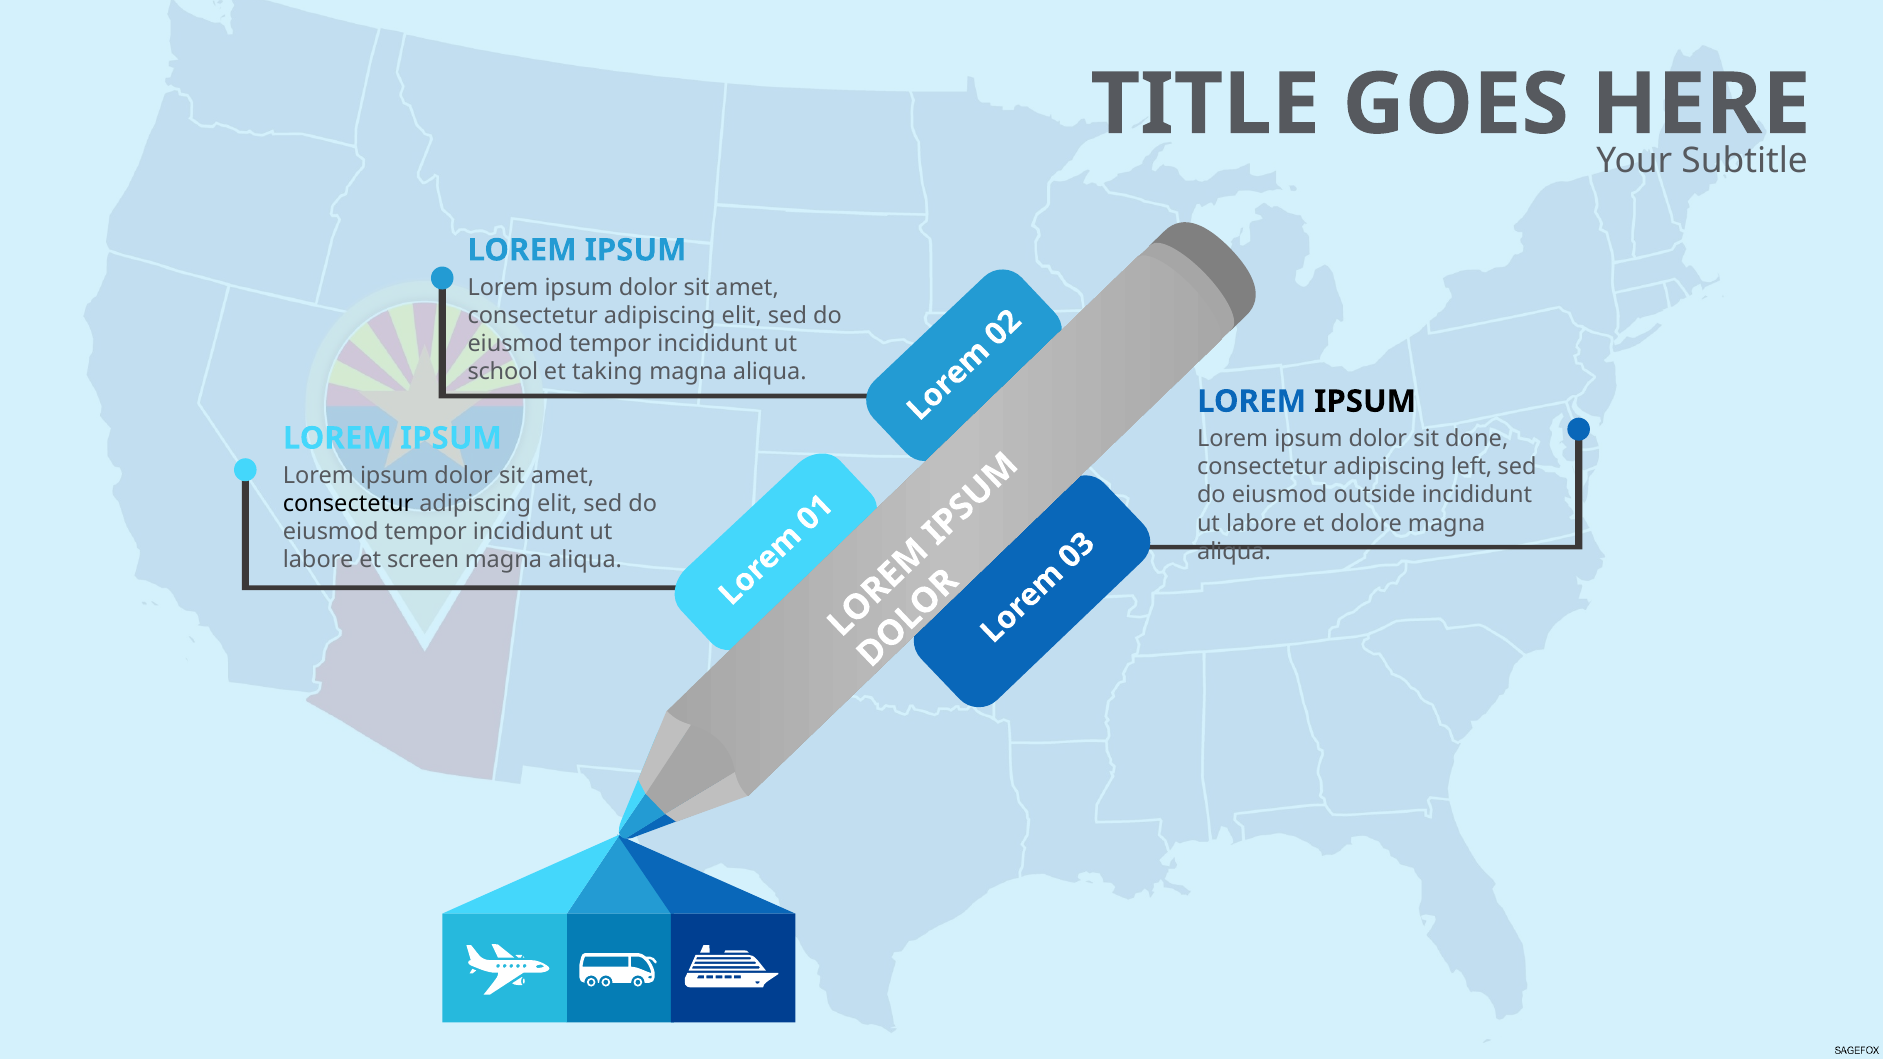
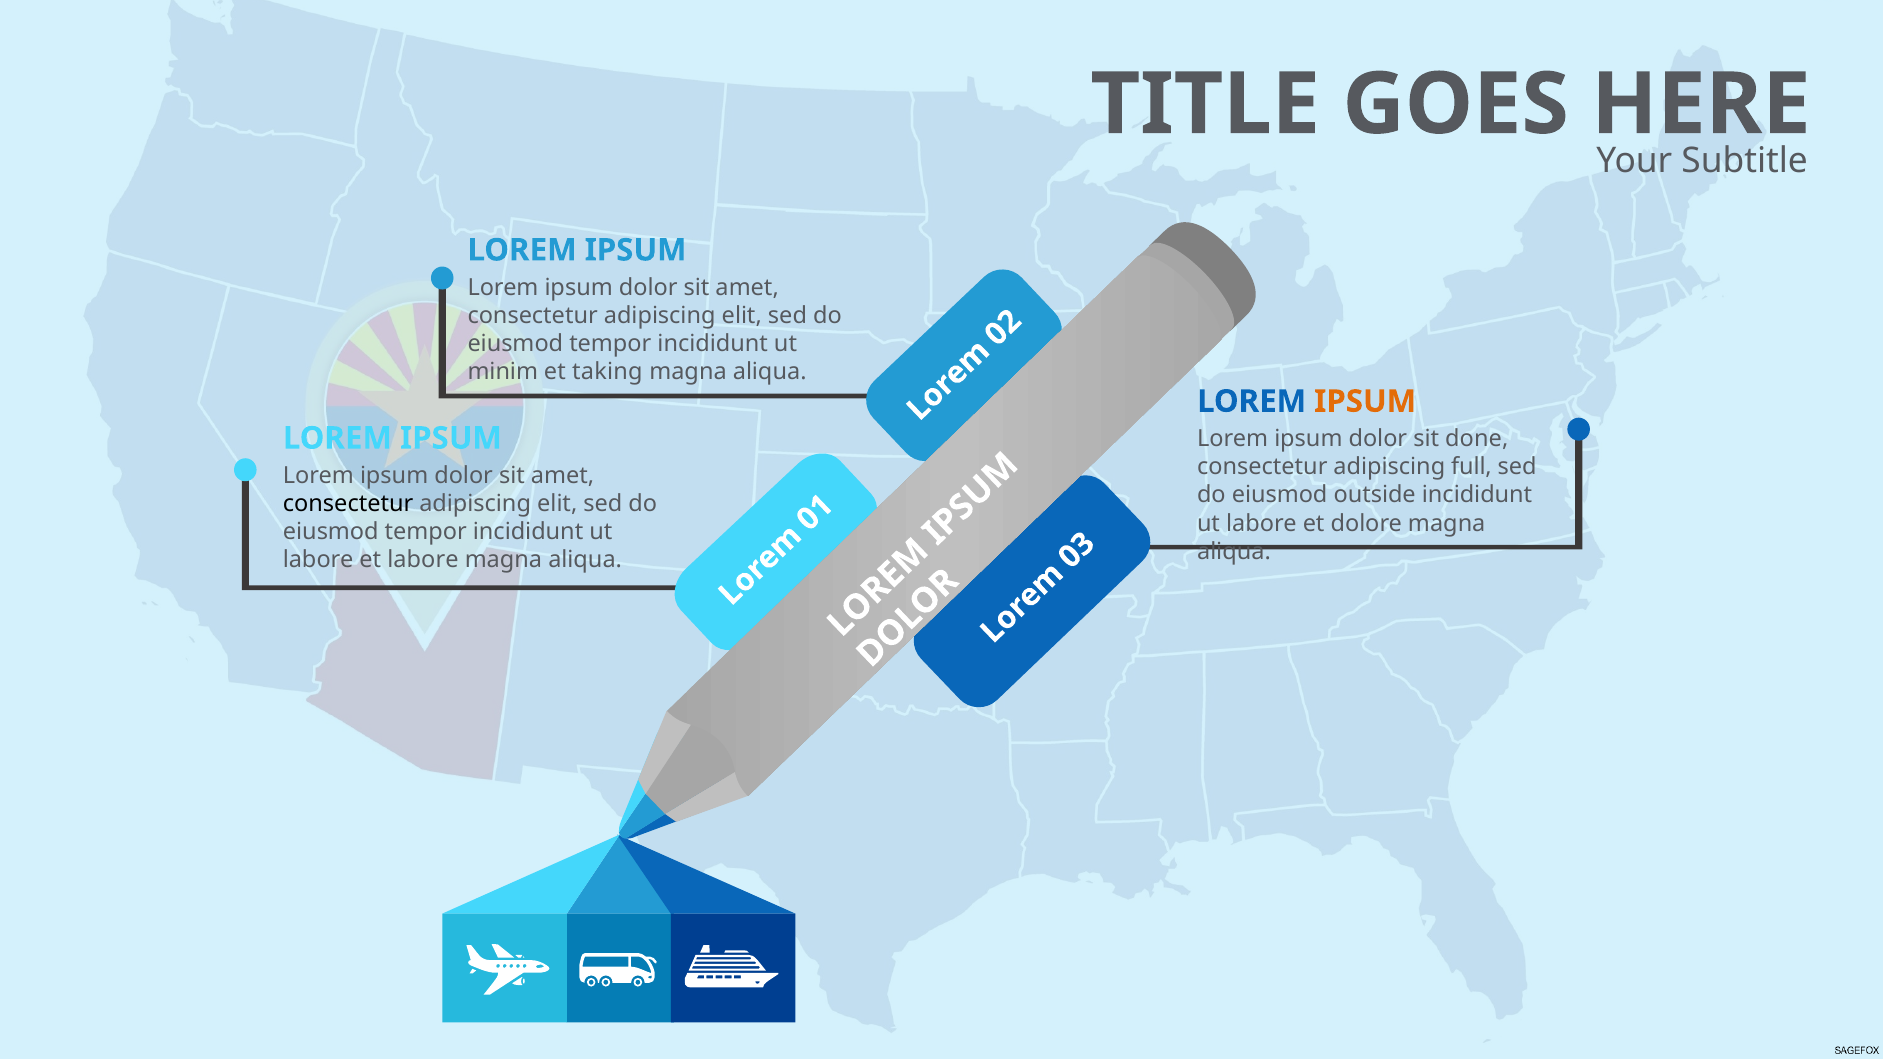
school: school -> minim (503, 372)
IPSUM colour: black -> orange (1365, 401)
left: left -> full (1471, 467)
et screen: screen -> labore (423, 560)
